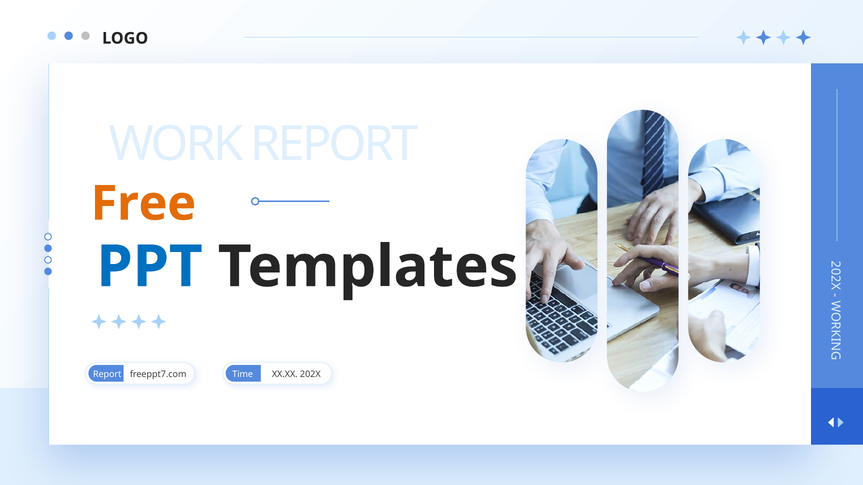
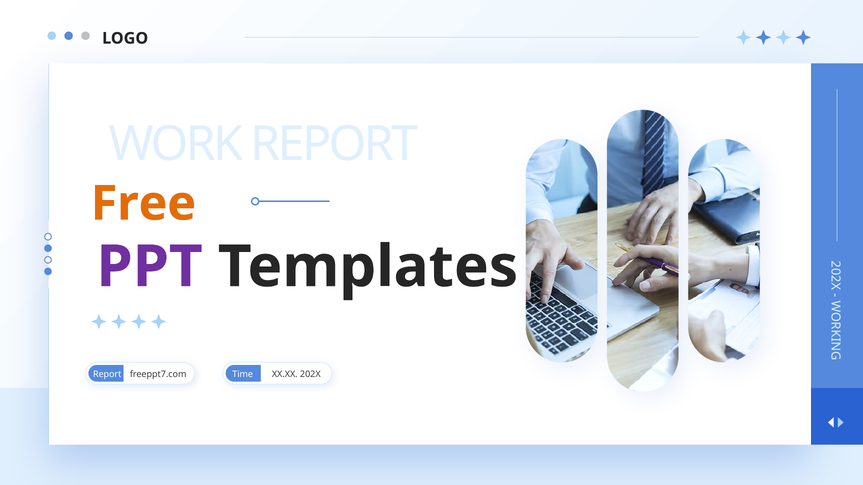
PPT colour: blue -> purple (150, 267)
